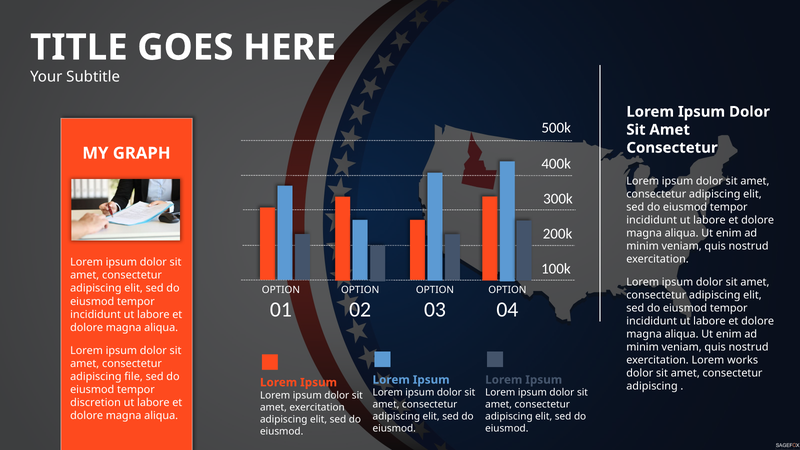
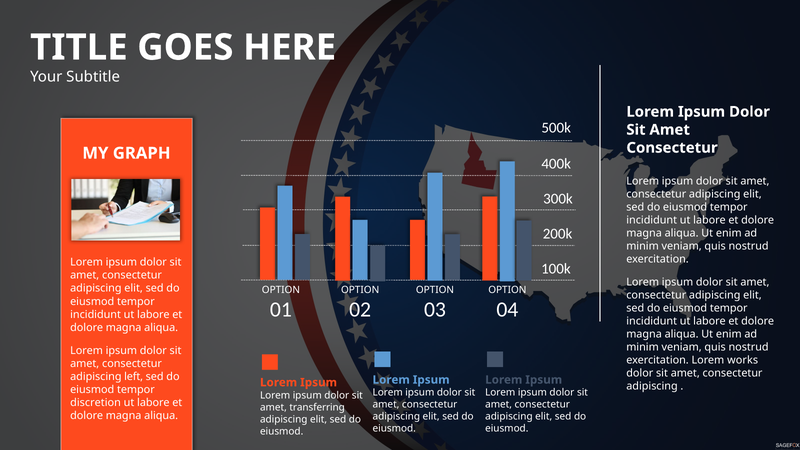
file: file -> left (134, 377)
amet exercitation: exercitation -> transferring (317, 407)
